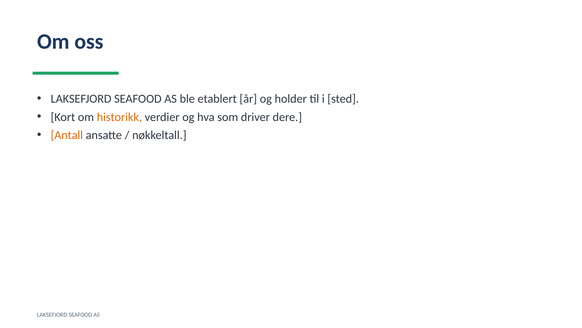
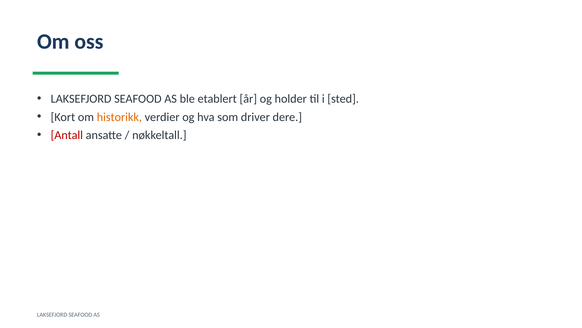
Antall colour: orange -> red (67, 135)
